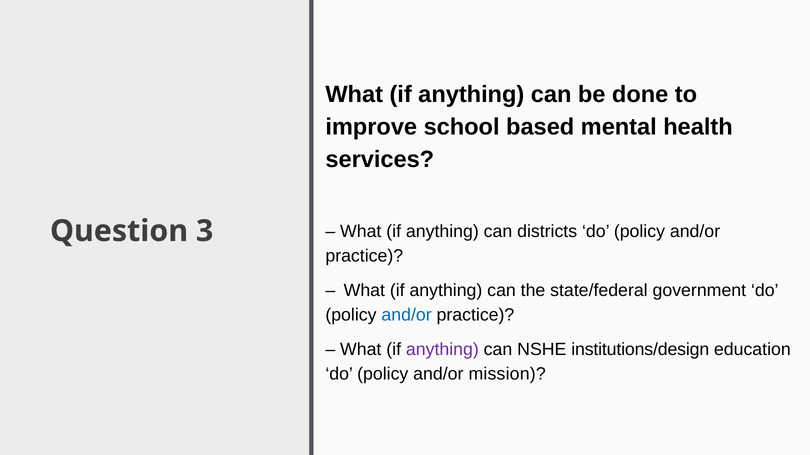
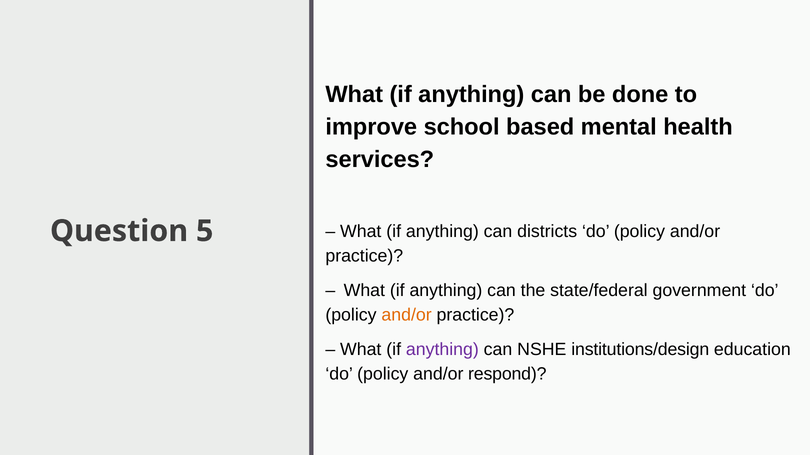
3: 3 -> 5 (205, 231)
and/or colour: blue -> orange (407, 315)
mission: mission -> respond (507, 374)
